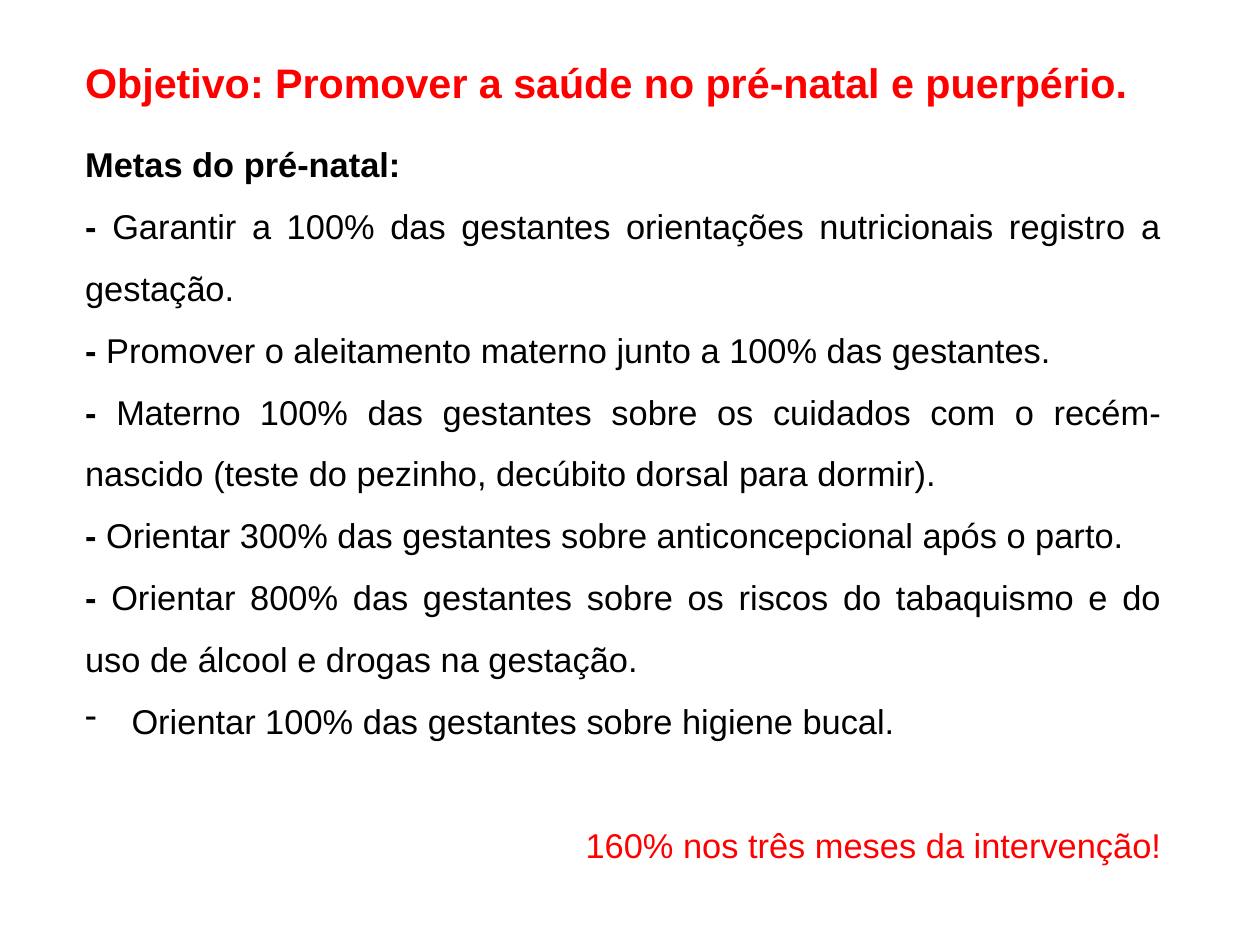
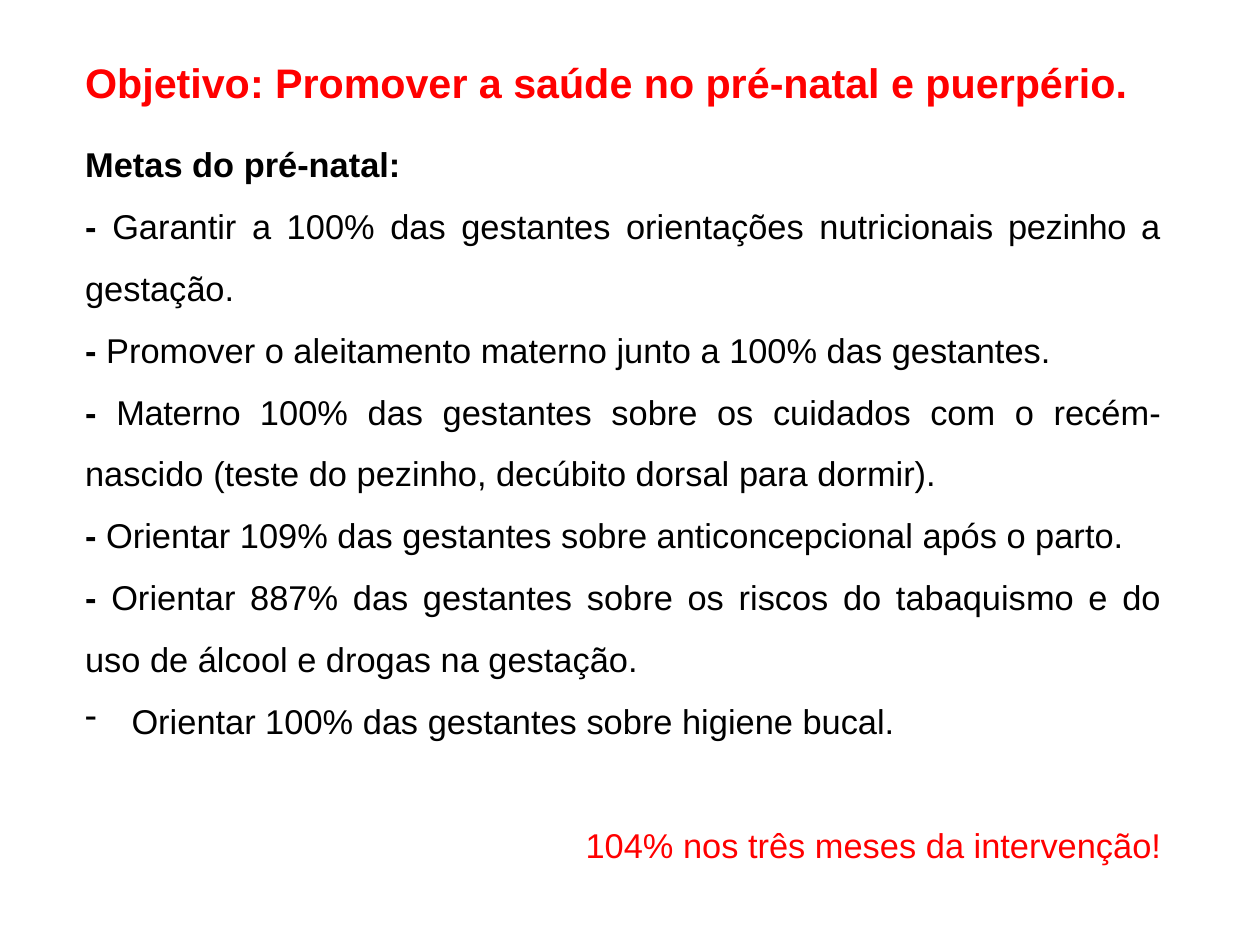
nutricionais registro: registro -> pezinho (1067, 228)
300%: 300% -> 109% (284, 537)
800%: 800% -> 887% (294, 599)
160%: 160% -> 104% (630, 847)
